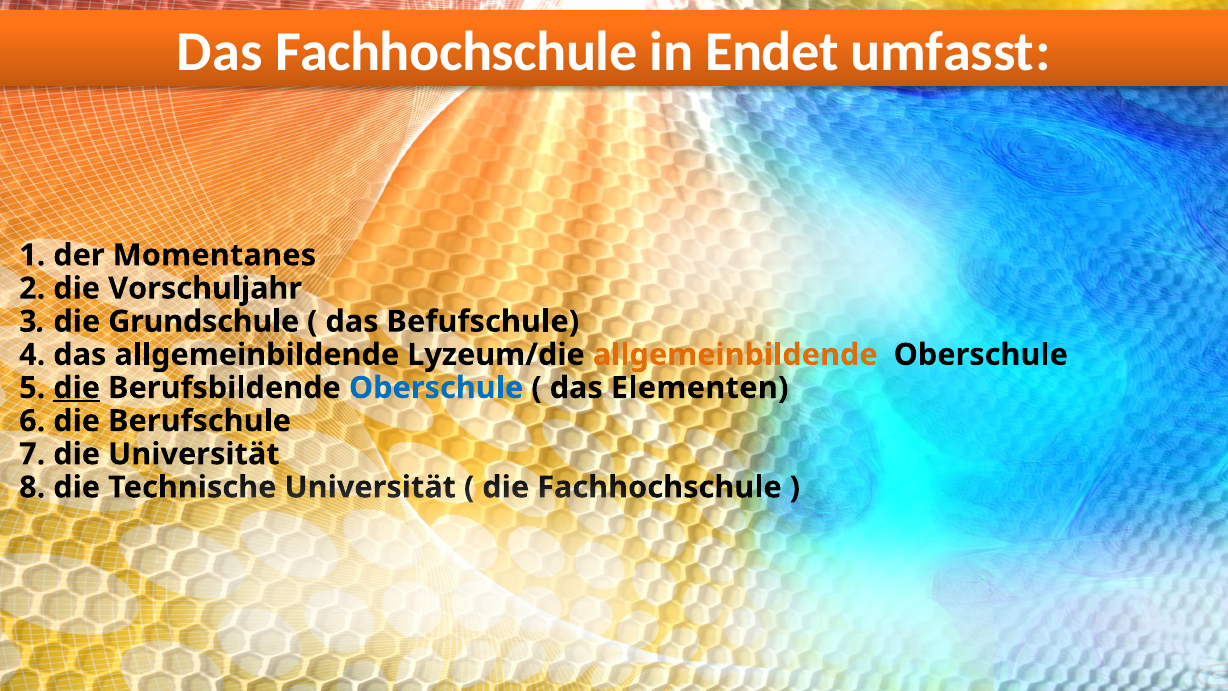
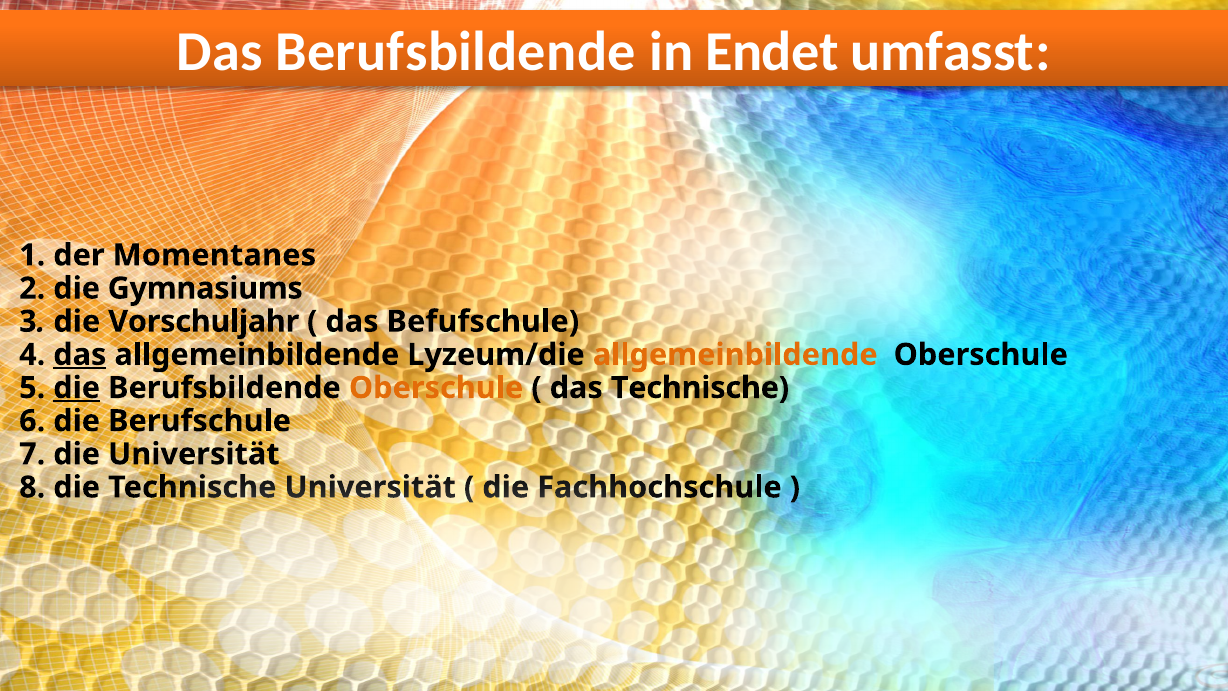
Das Fachhochschule: Fachhochschule -> Berufsbildende (456, 52)
Vorschuljahr: Vorschuljahr -> Gymnasiums (205, 288)
Grundschule: Grundschule -> Vorschuljahr (204, 321)
das underline: none -> present (80, 355)
Oberschule colour: blue -> orange (436, 388)
das Elementen: Elementen -> Technische (700, 388)
